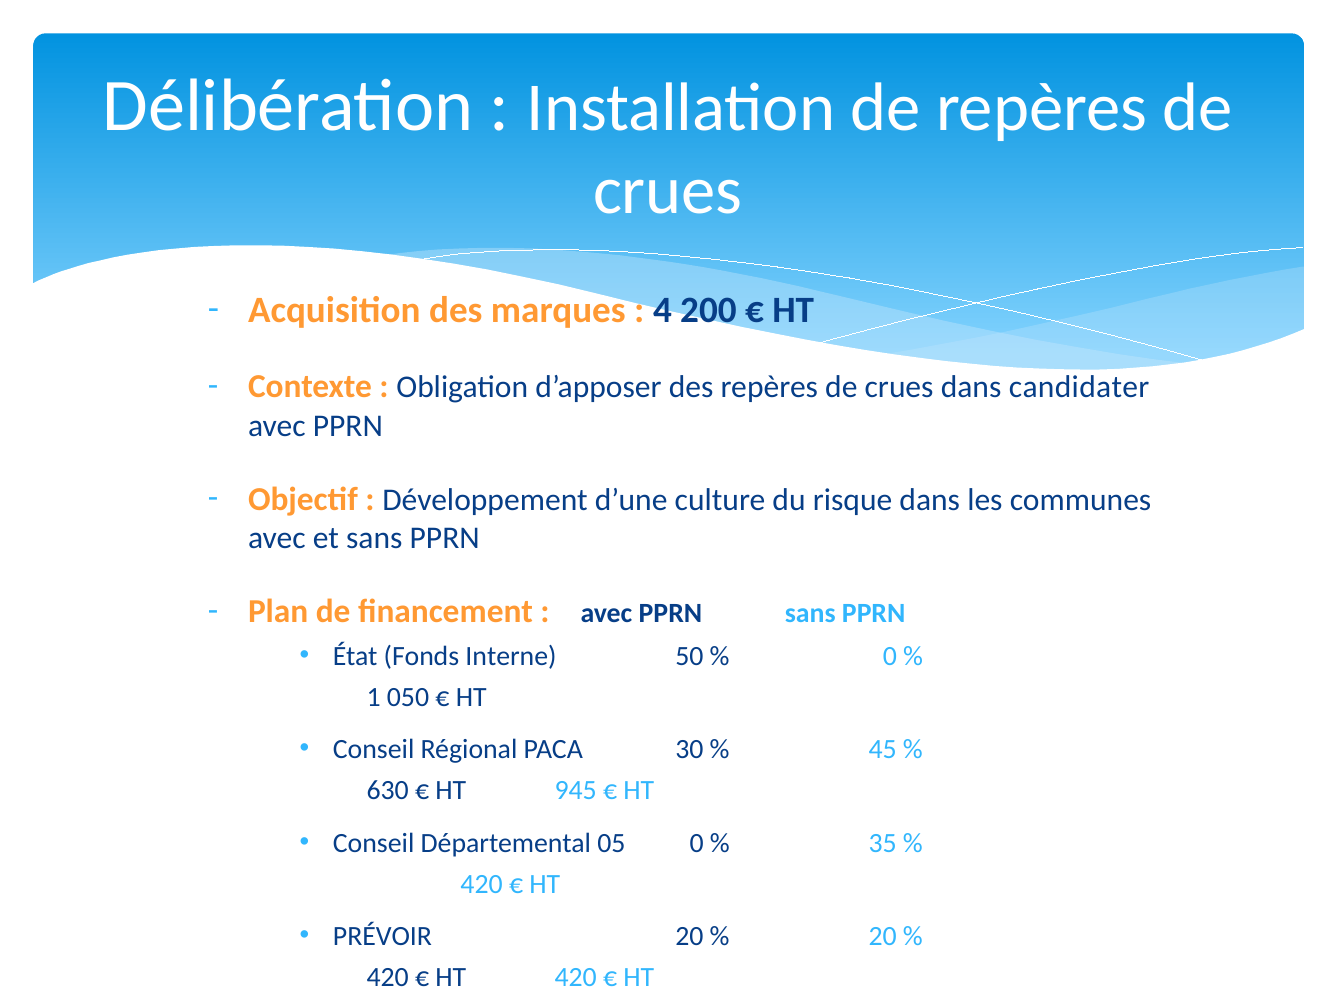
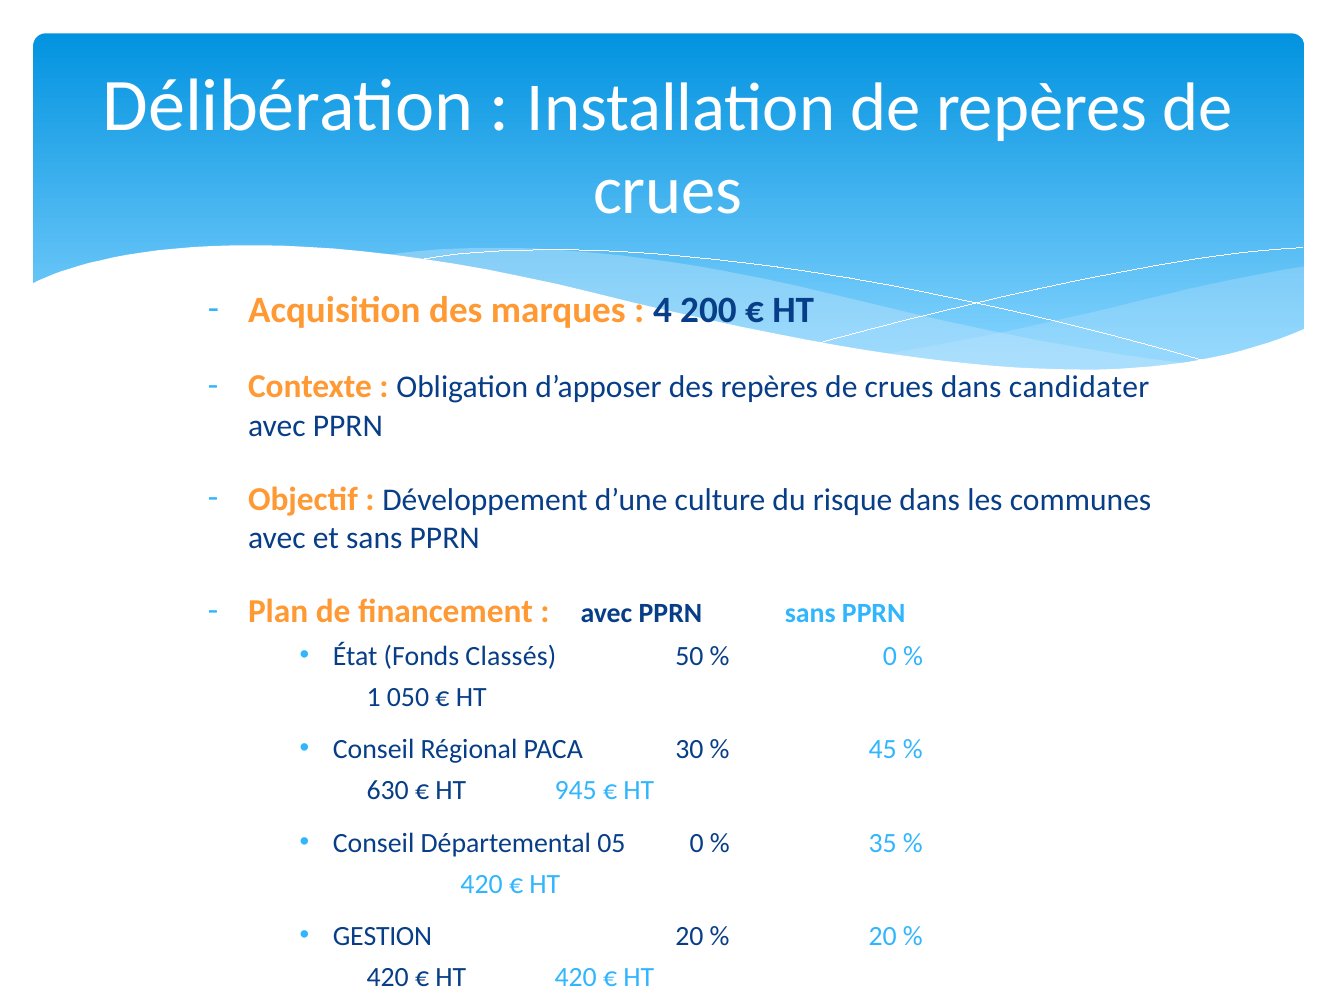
Interne: Interne -> Classés (511, 656)
PRÉVOIR: PRÉVOIR -> GESTION (383, 936)
